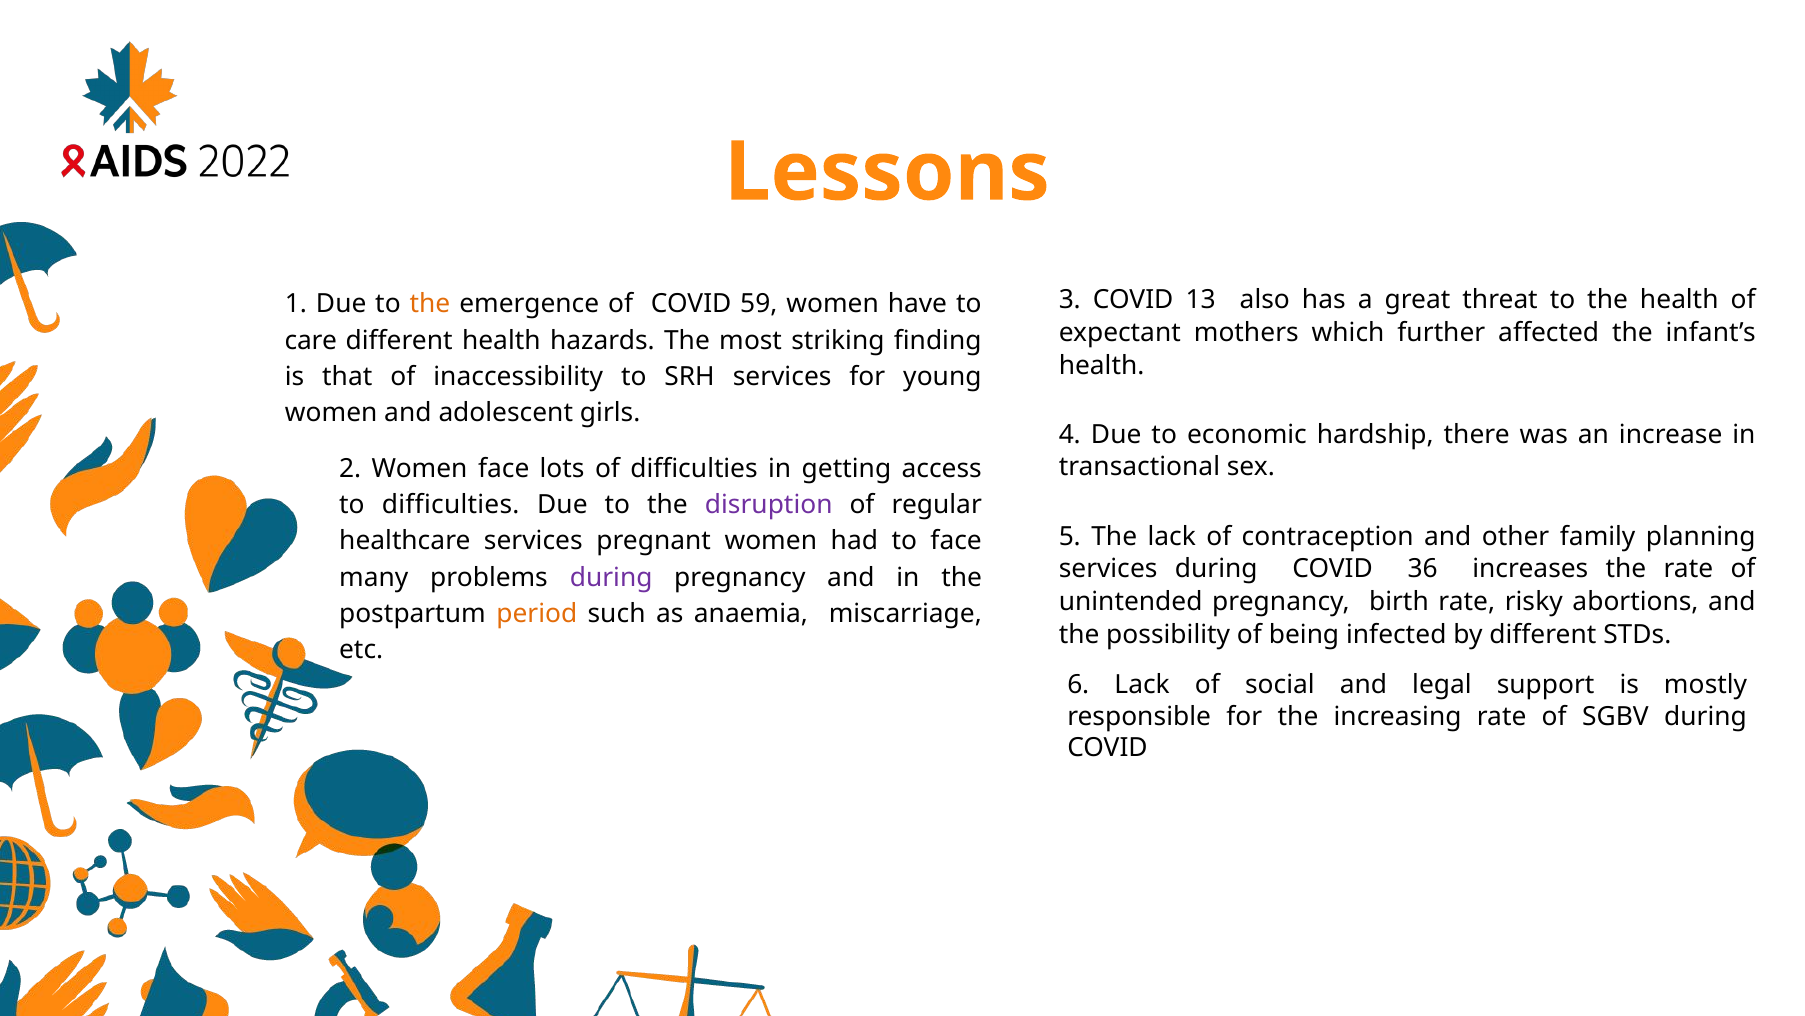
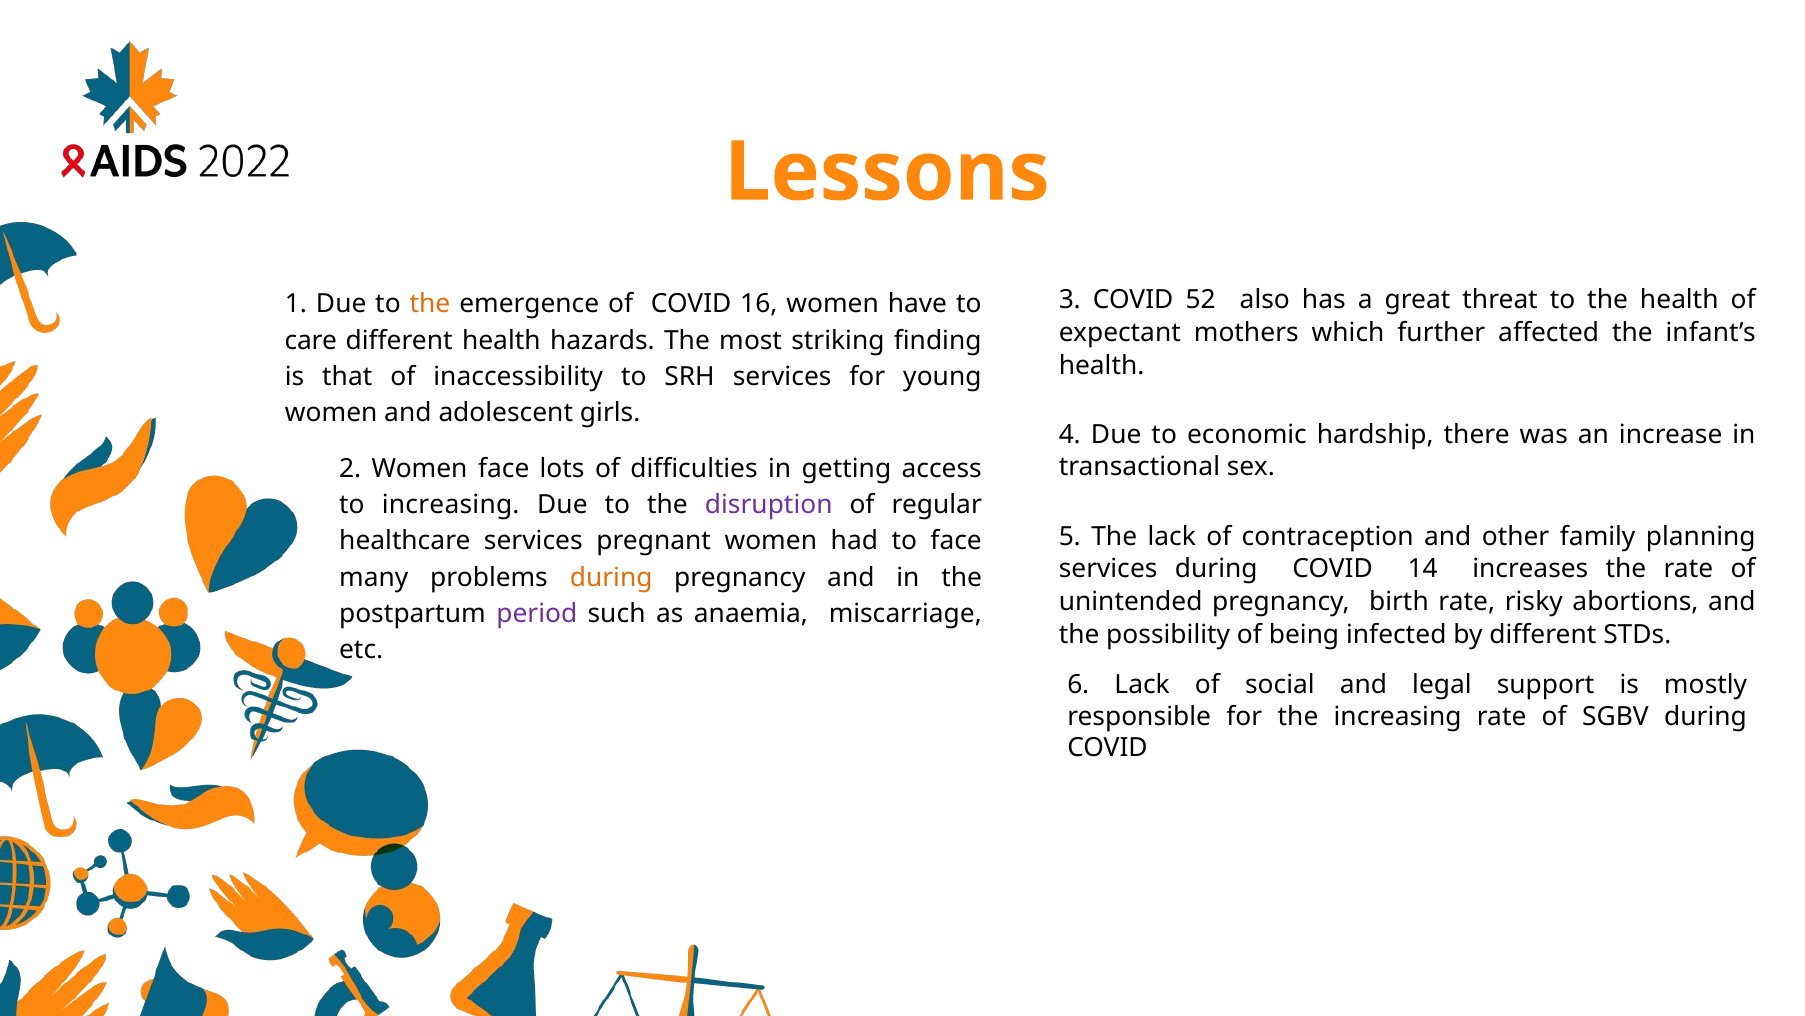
13: 13 -> 52 (1201, 300)
59: 59 -> 16 (759, 304)
to difficulties: difficulties -> increasing (451, 504)
36: 36 -> 14 (1423, 569)
during colour: purple -> orange (611, 577)
period colour: orange -> purple (537, 613)
